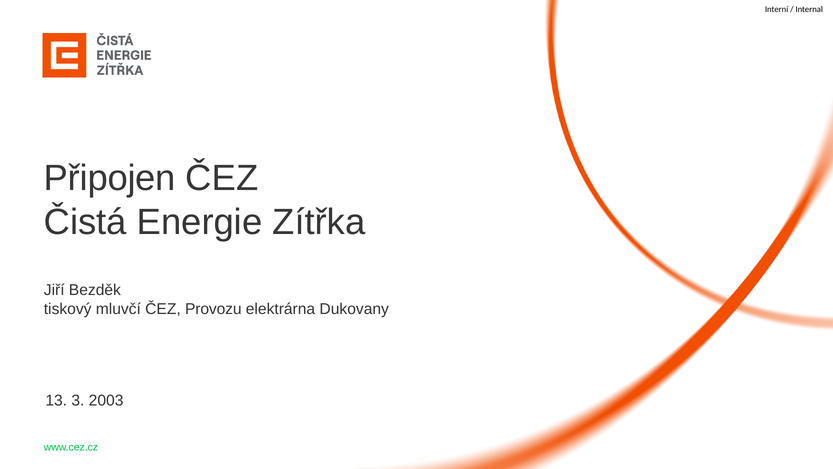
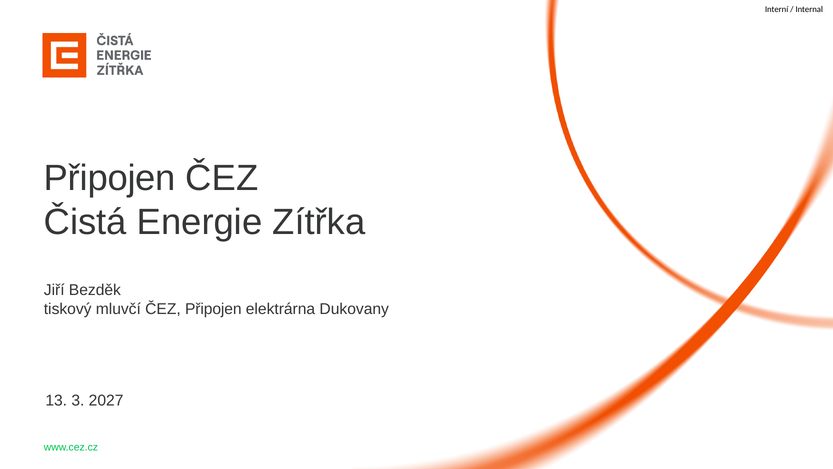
ČEZ Provozu: Provozu -> Připojen (213, 309)
2003: 2003 -> 2027 (106, 400)
